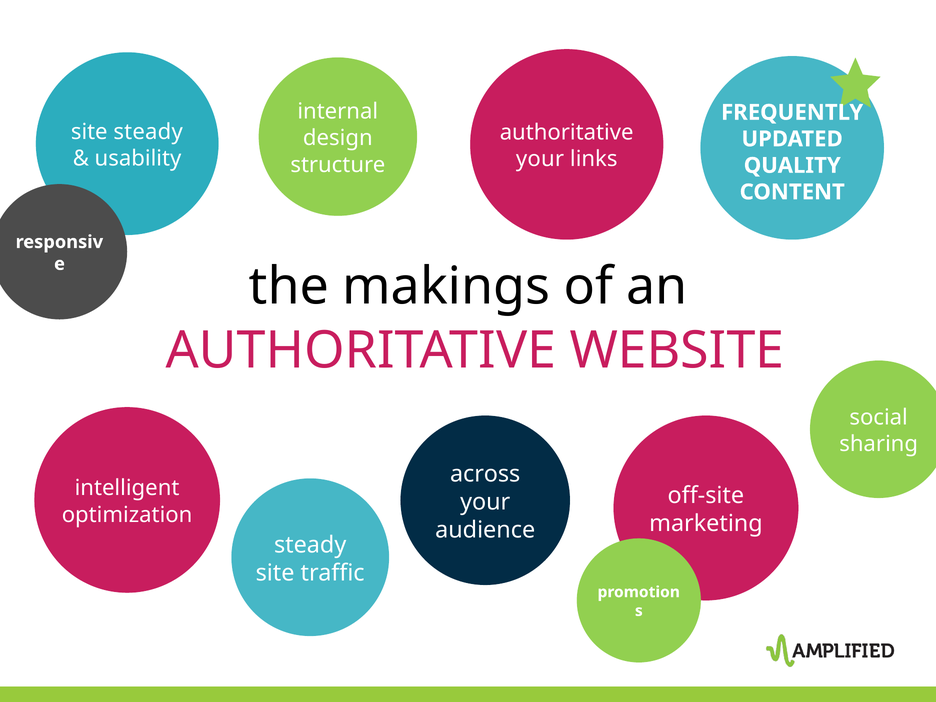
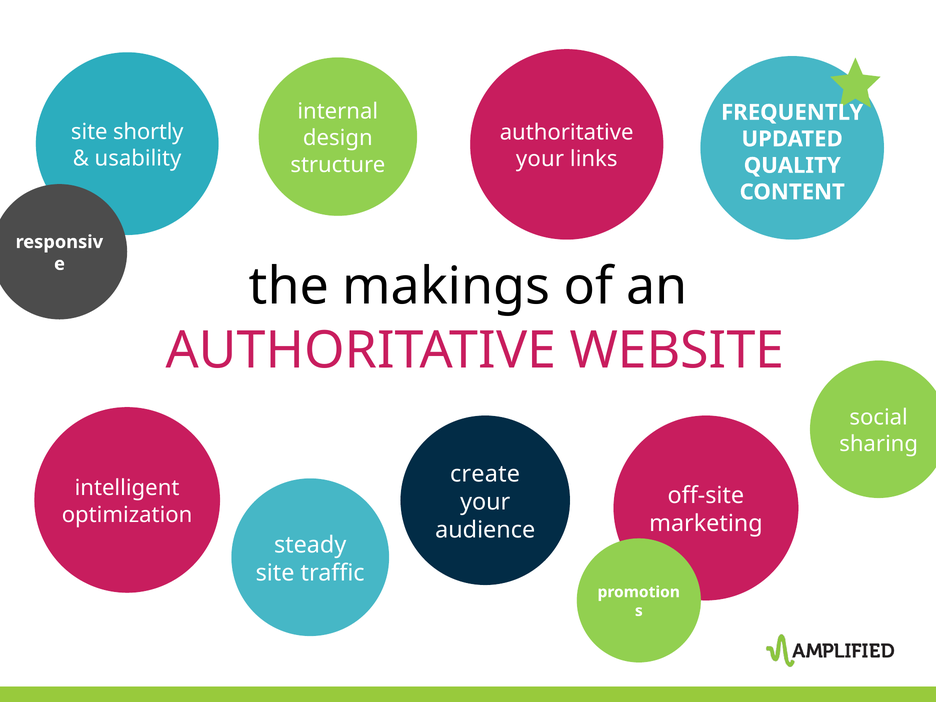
site steady: steady -> shortly (148, 132)
across: across -> create (485, 474)
